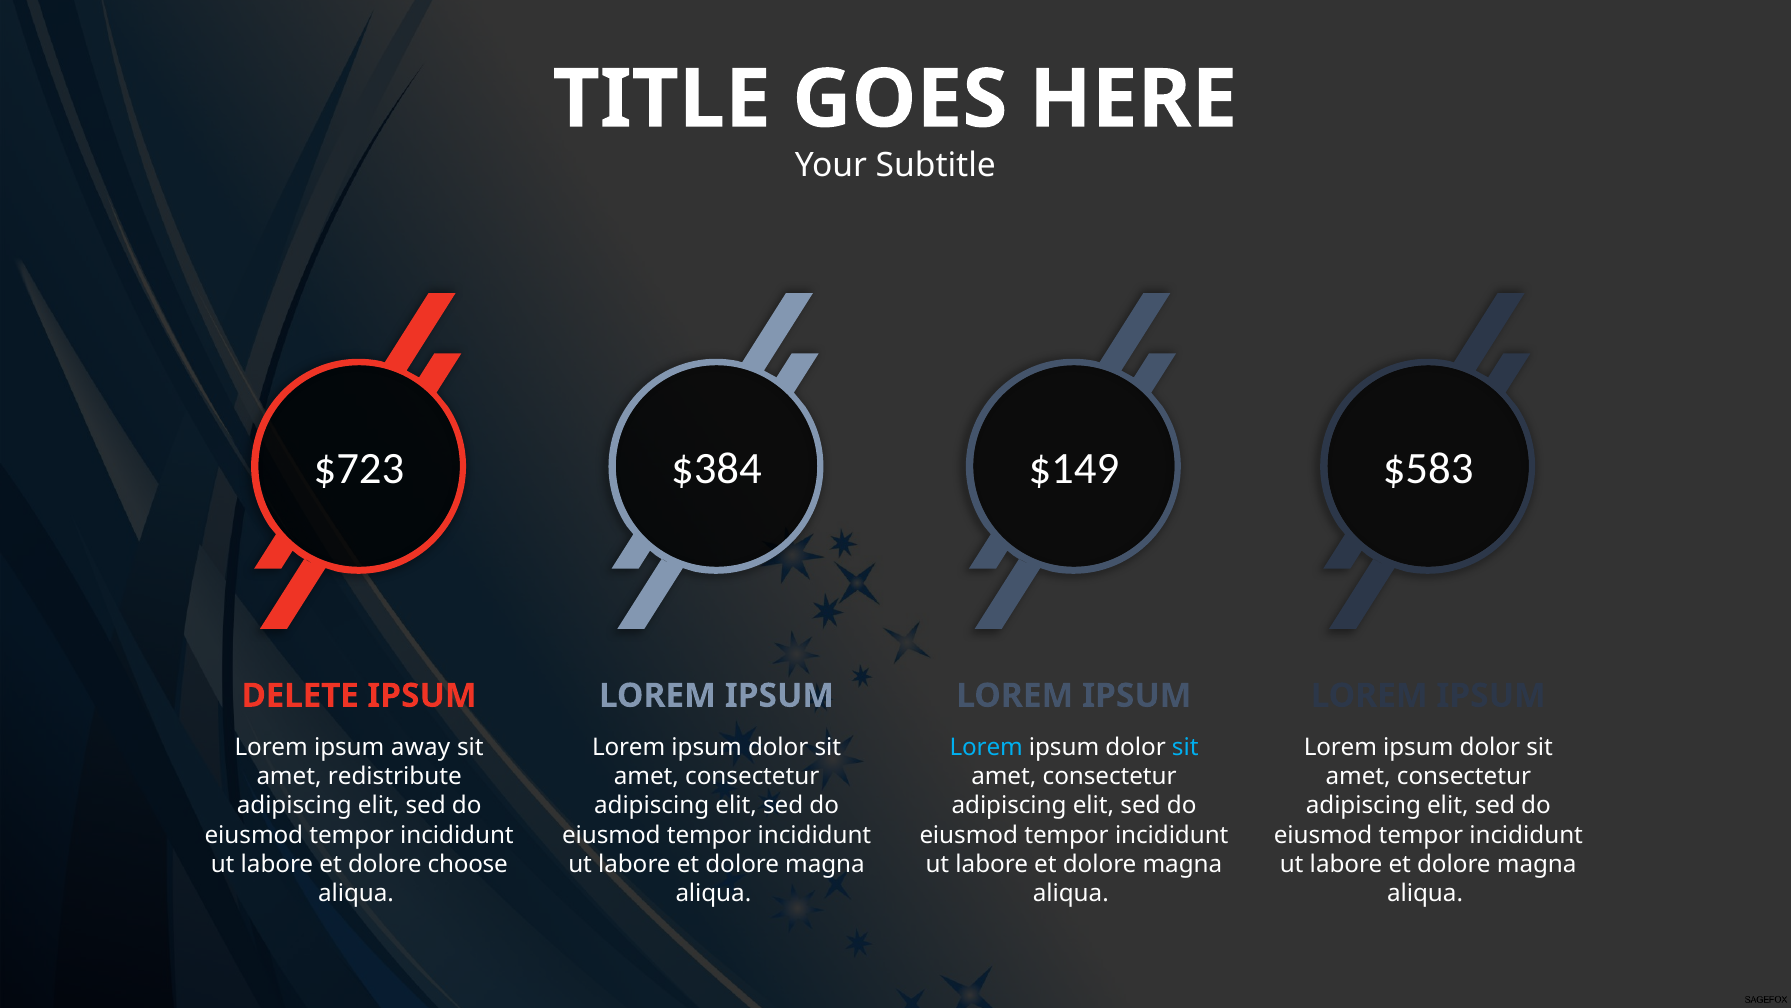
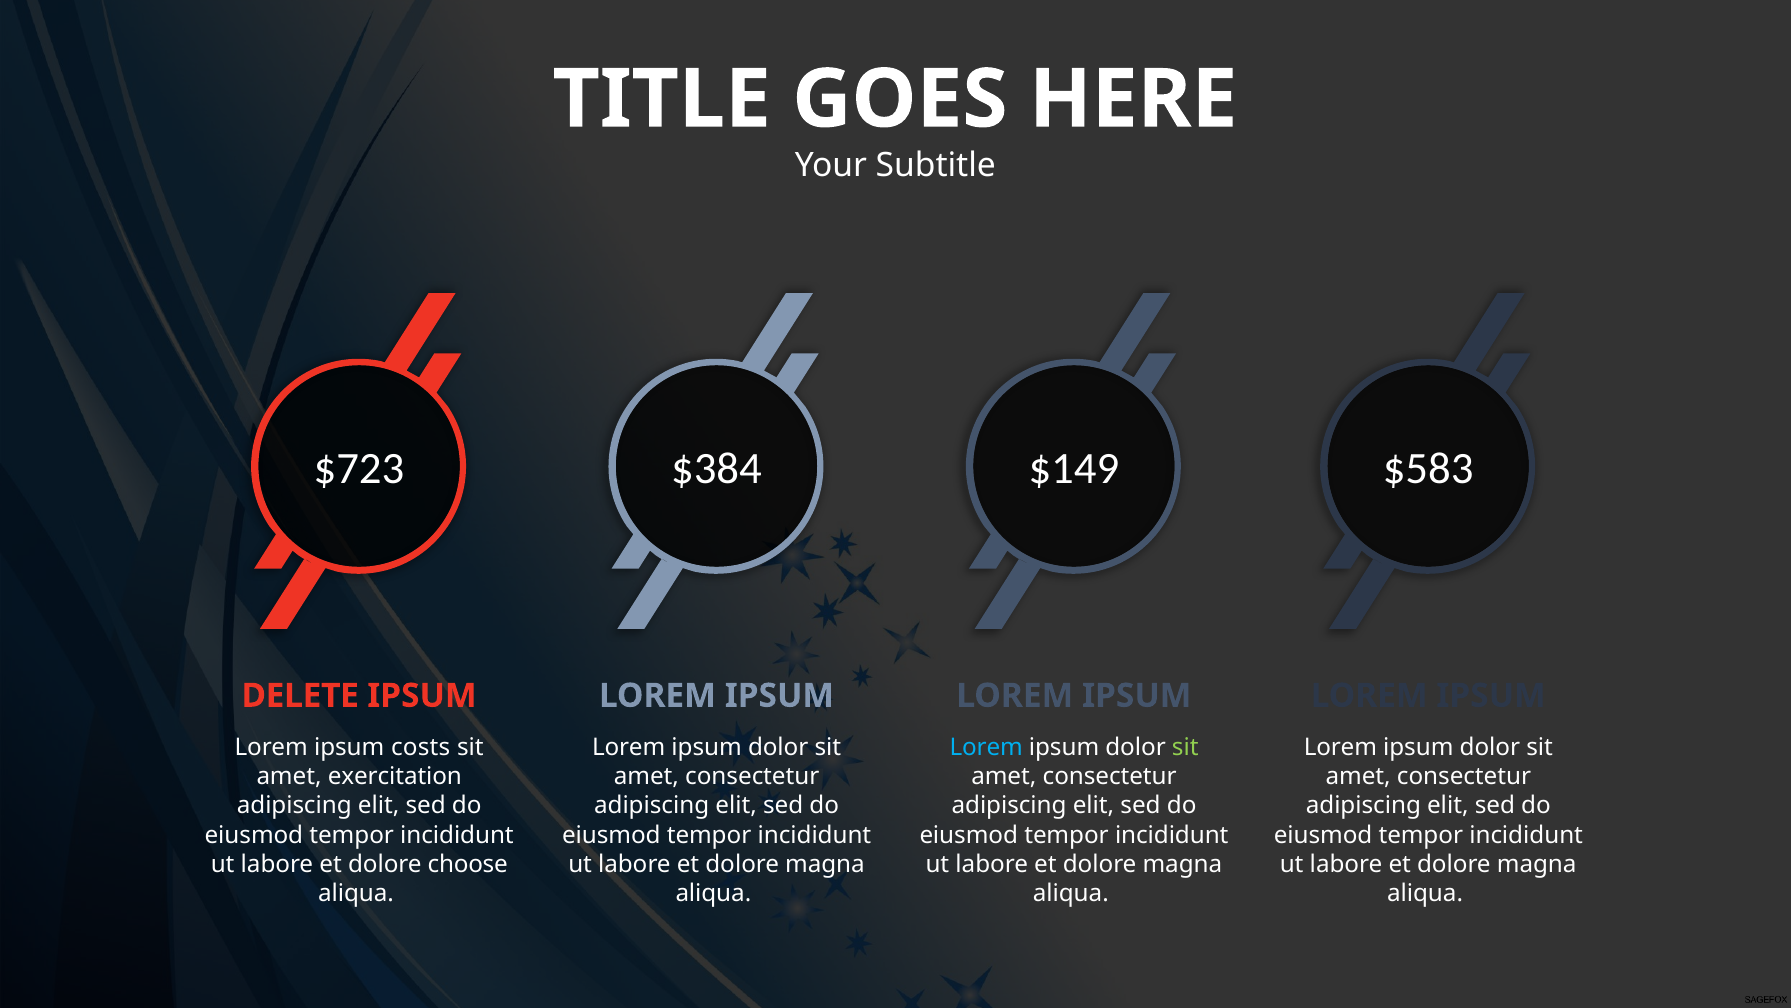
away: away -> costs (421, 747)
sit colour: light blue -> light green (1185, 747)
redistribute: redistribute -> exercitation (395, 776)
